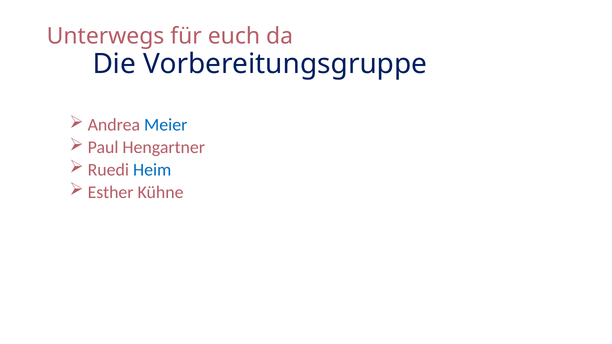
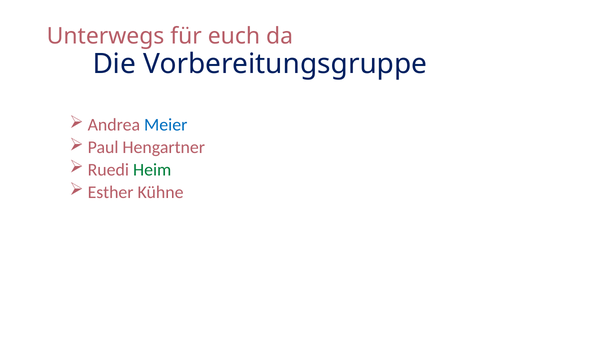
Heim colour: blue -> green (152, 170)
